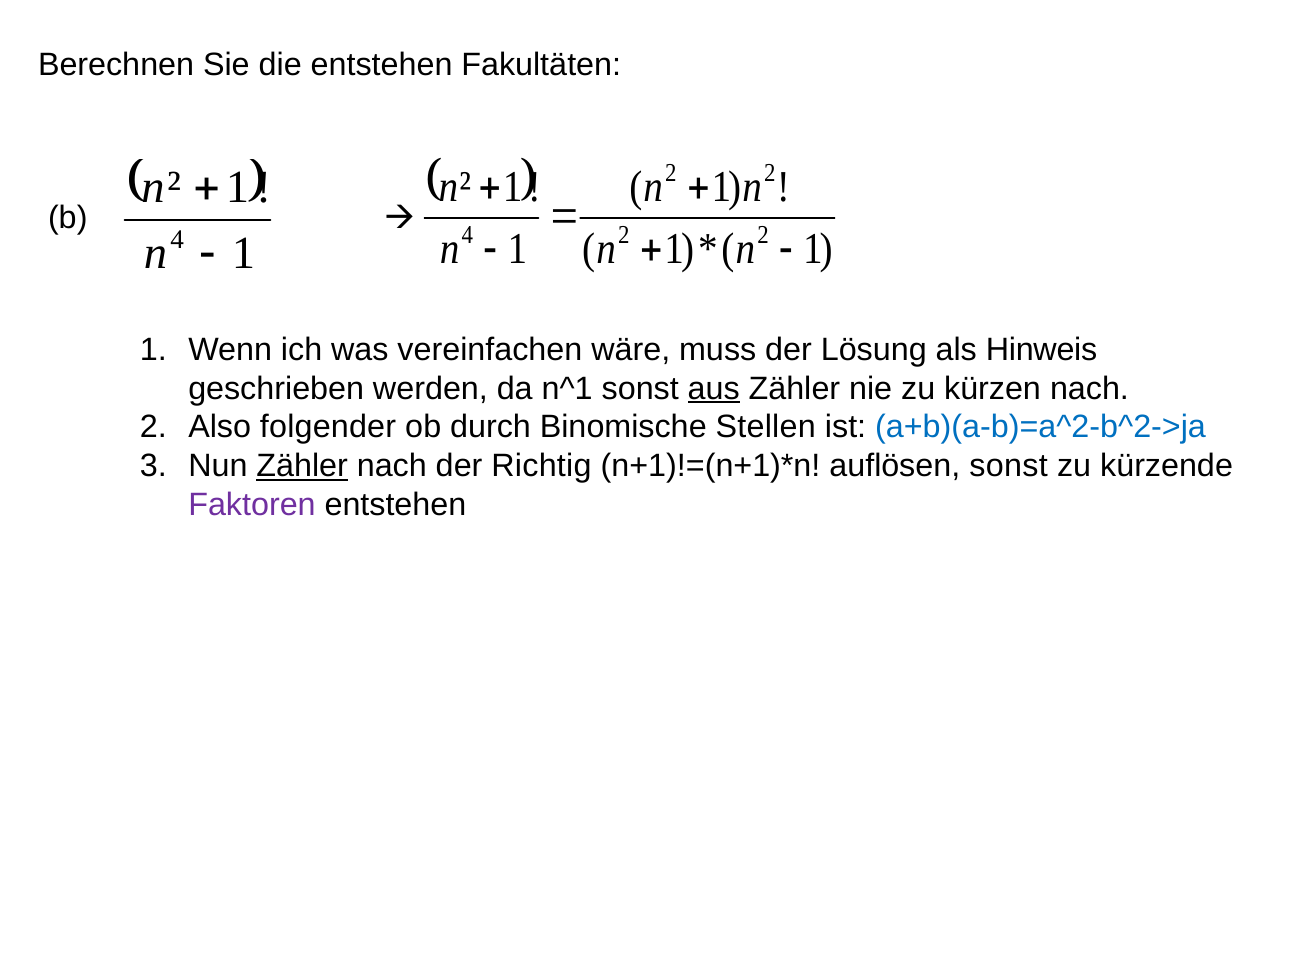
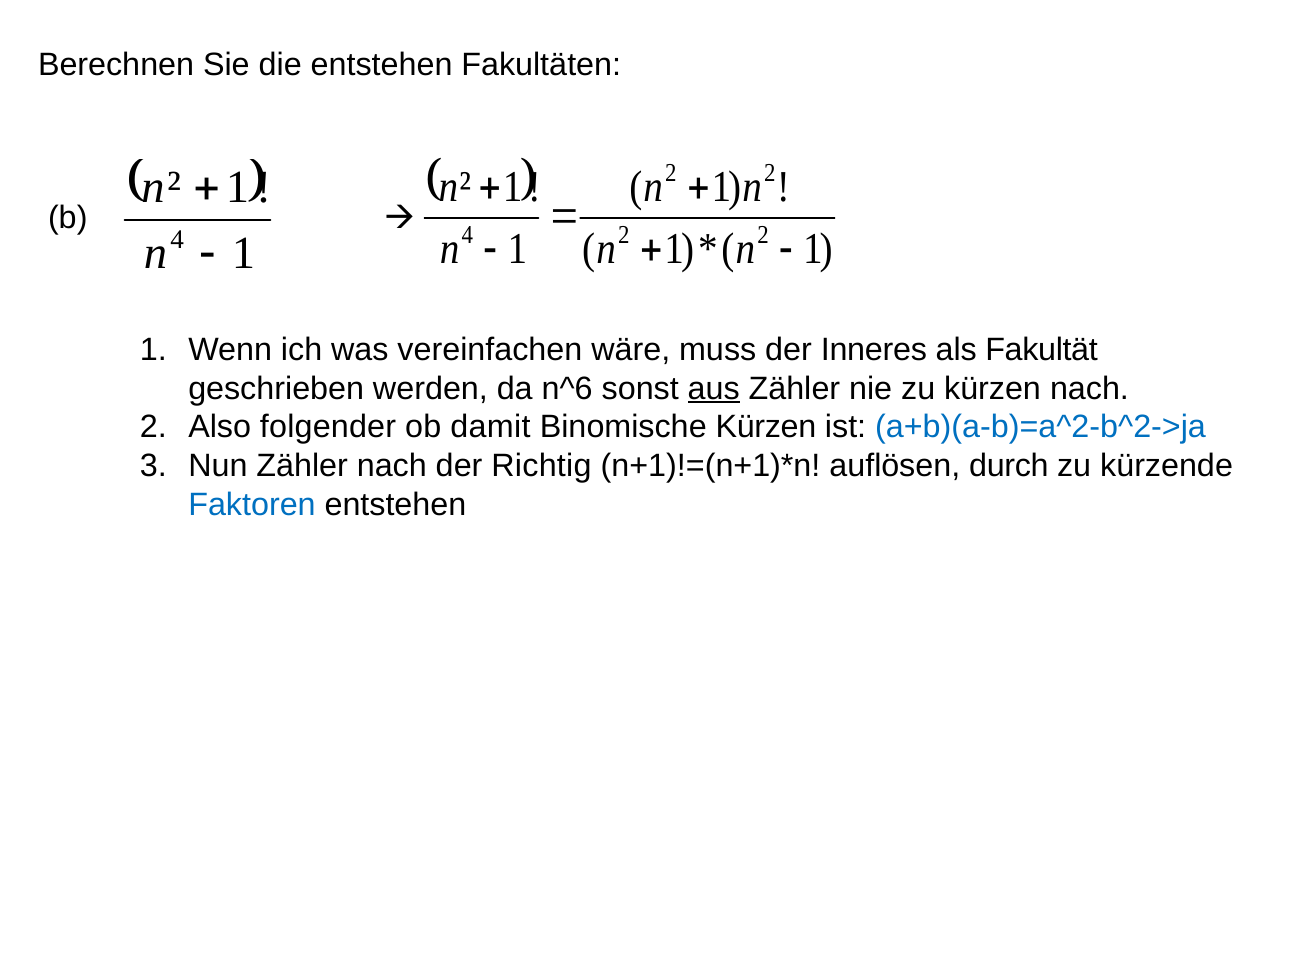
Lösung: Lösung -> Inneres (874, 350)
Hinweis: Hinweis -> Fakultät (1042, 350)
n^1: n^1 -> n^6 (567, 388)
durch: durch -> damit (490, 427)
Binomische Stellen: Stellen -> Kürzen (766, 427)
Zähler underline: present -> none (302, 466)
auflösen sonst: sonst -> durch (1009, 466)
Faktoren colour: purple -> blue (252, 505)
